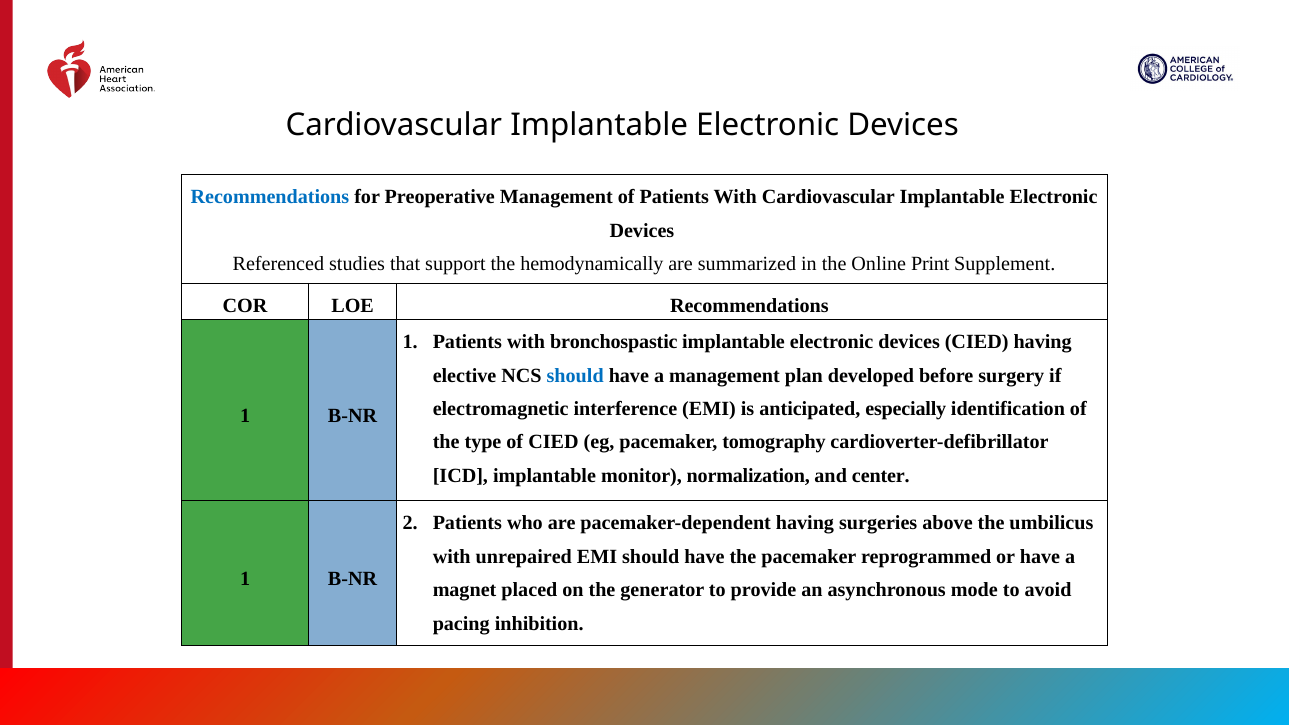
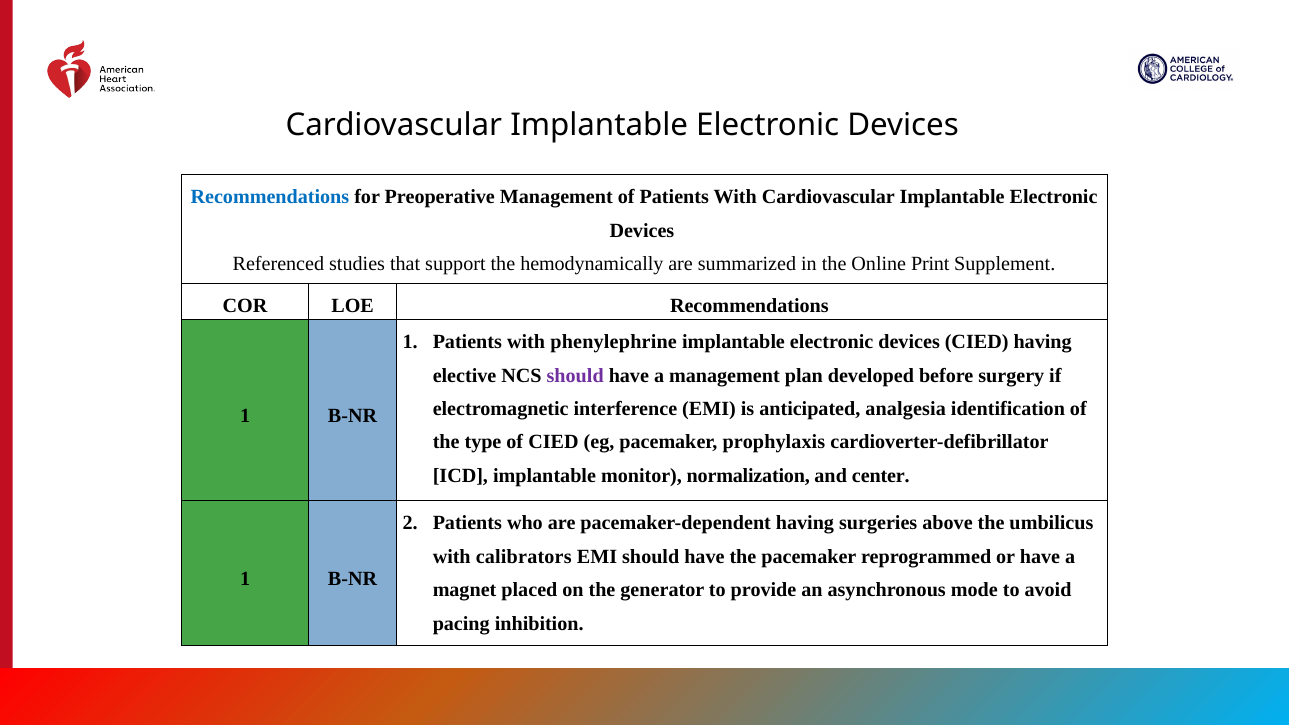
bronchospastic: bronchospastic -> phenylephrine (614, 342)
should colour: blue -> purple (575, 376)
especially: especially -> analgesia (906, 409)
tomography: tomography -> prophylaxis (774, 442)
unrepaired: unrepaired -> calibrators (524, 557)
